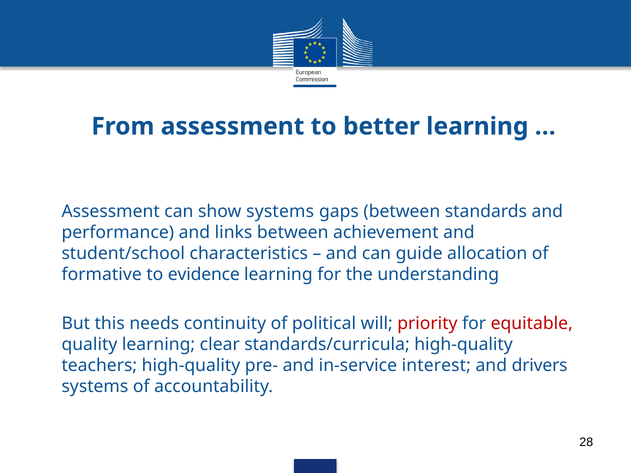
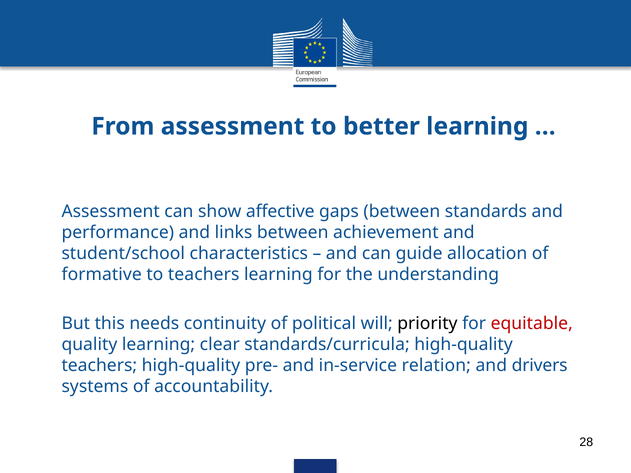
show systems: systems -> affective (280, 211)
to evidence: evidence -> teachers (204, 275)
priority colour: red -> black (427, 324)
interest: interest -> relation (436, 366)
